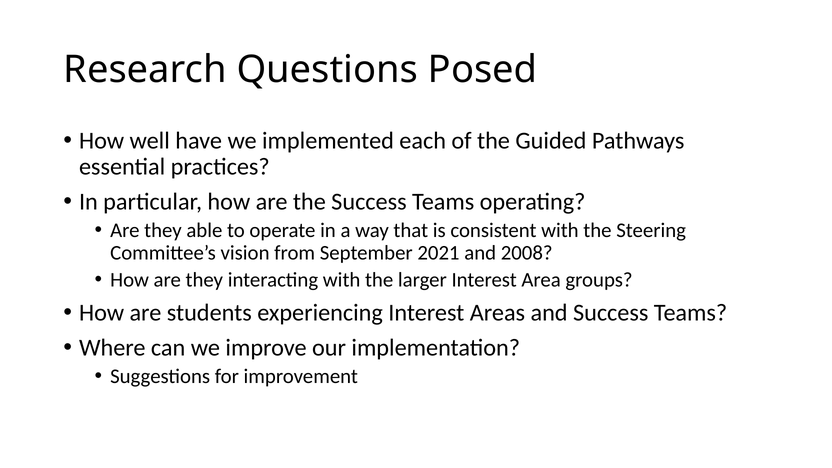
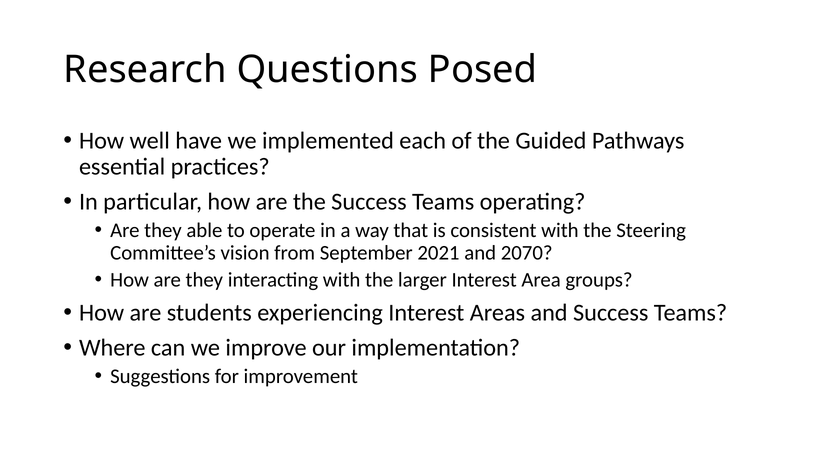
2008: 2008 -> 2070 (527, 253)
